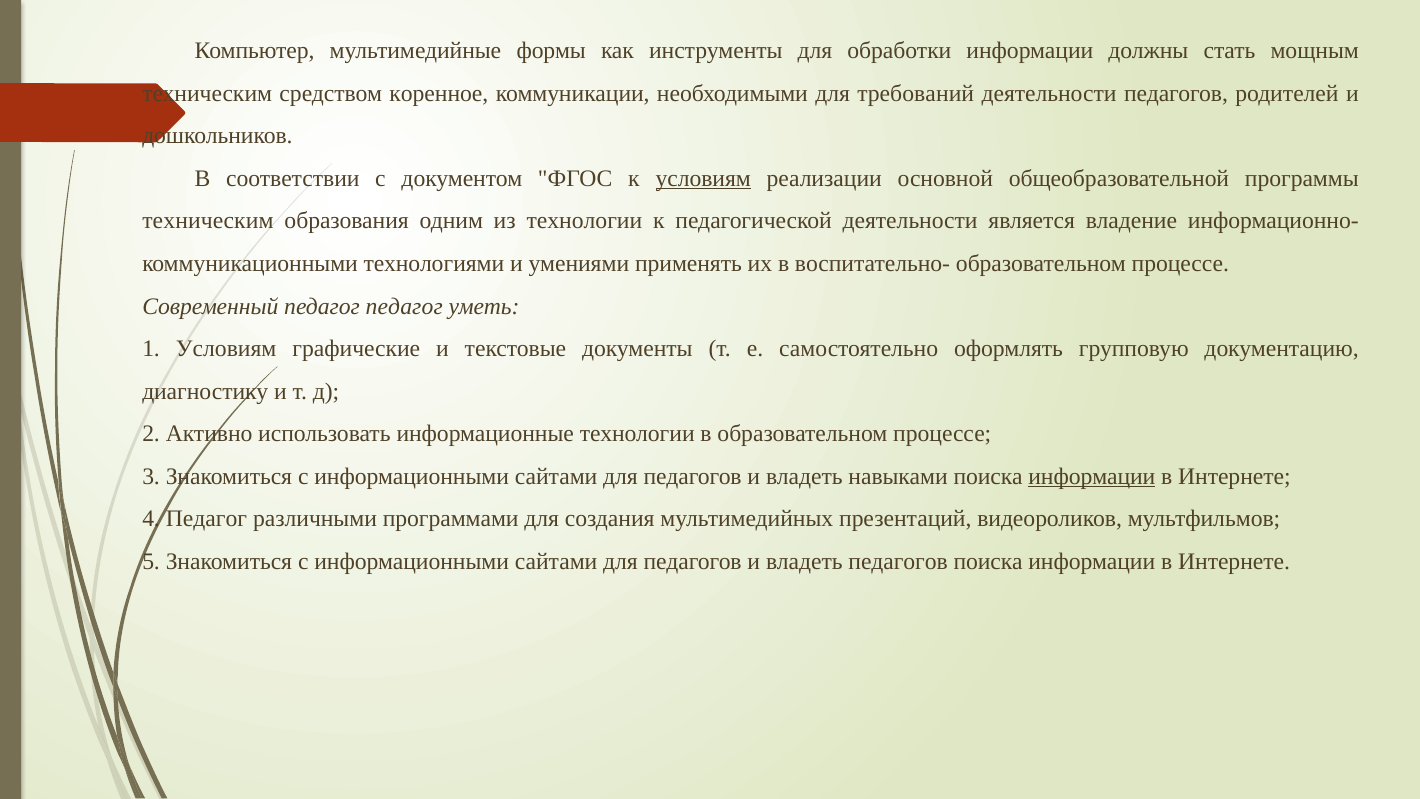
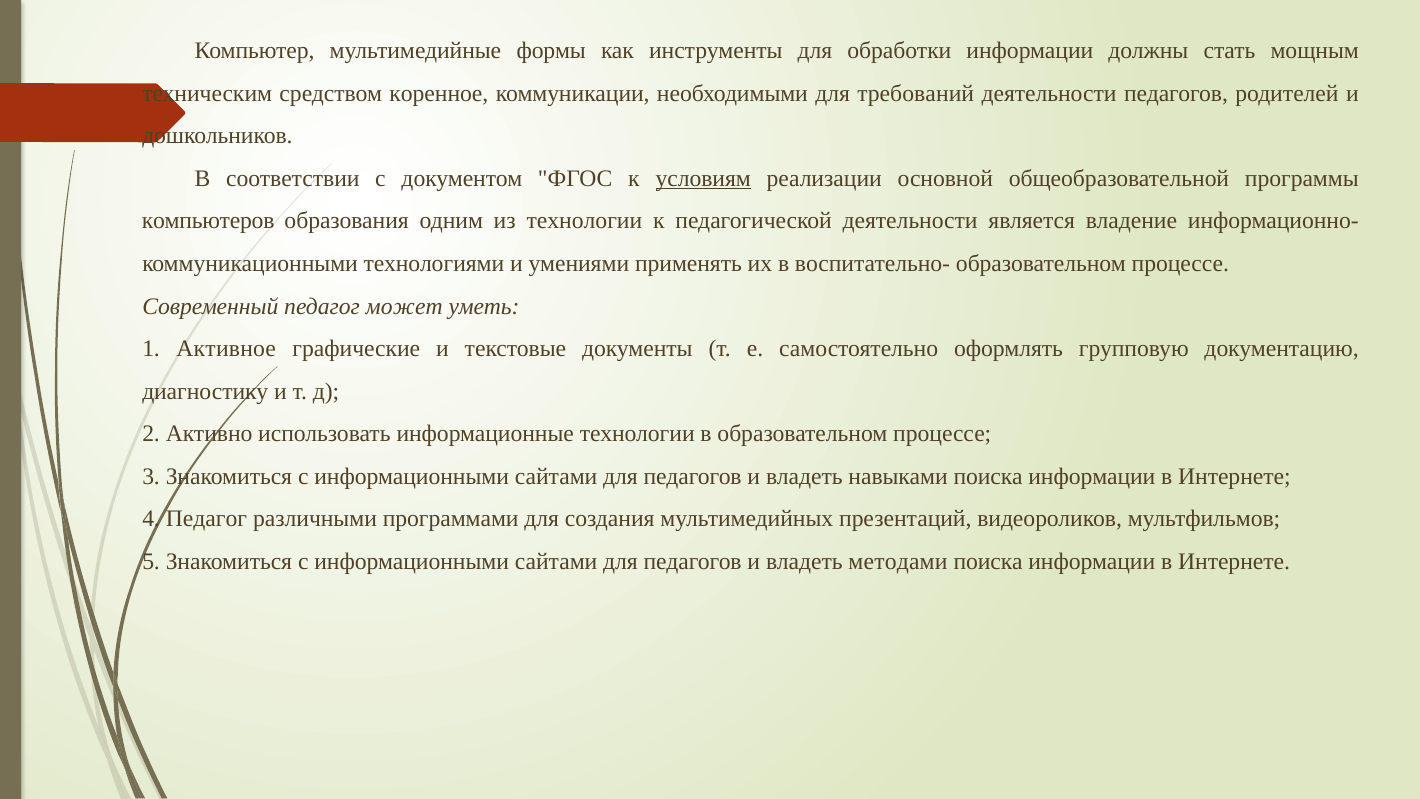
техническим: техническим -> компьютеров (208, 221)
педагог педагог: педагог -> может (404, 306)
1 Условиям: Условиям -> Активное (226, 349)
информации underline: present -> none (1092, 476)
владеть педагогов: педагогов -> методами (898, 562)
